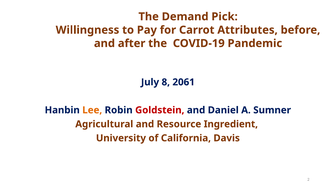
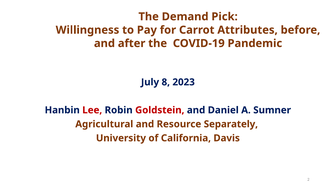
2061: 2061 -> 2023 (184, 82)
Lee colour: orange -> red (92, 110)
Ingredient: Ingredient -> Separately (231, 124)
